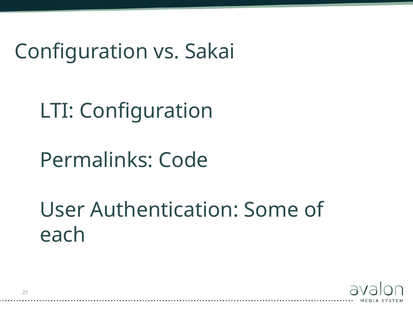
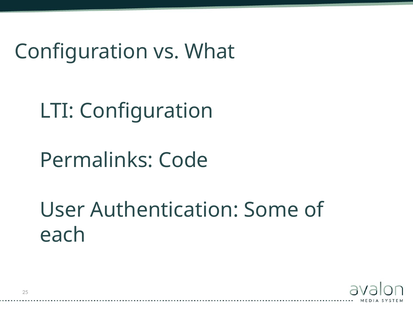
Sakai: Sakai -> What (210, 52)
